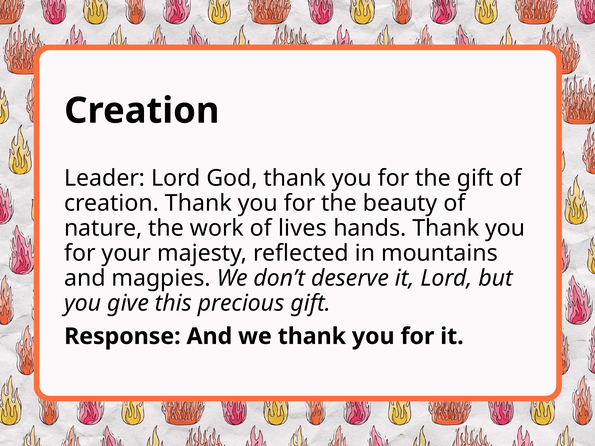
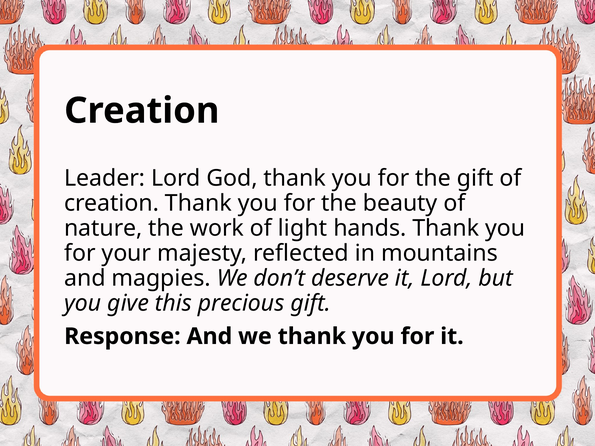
lives: lives -> light (302, 228)
